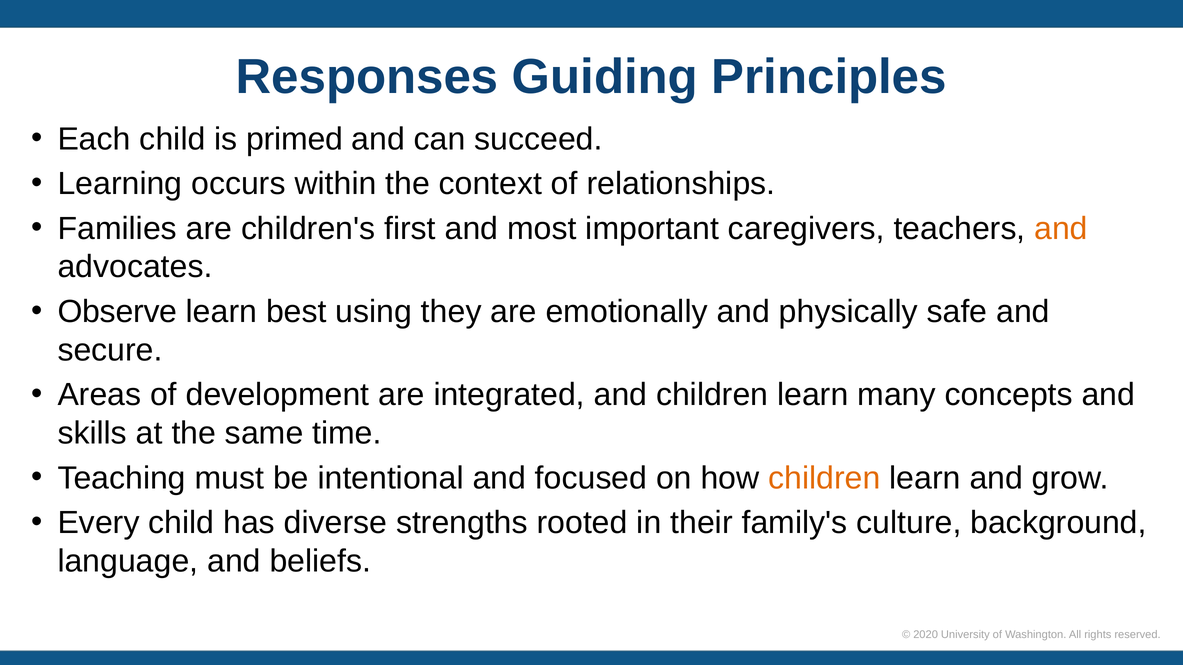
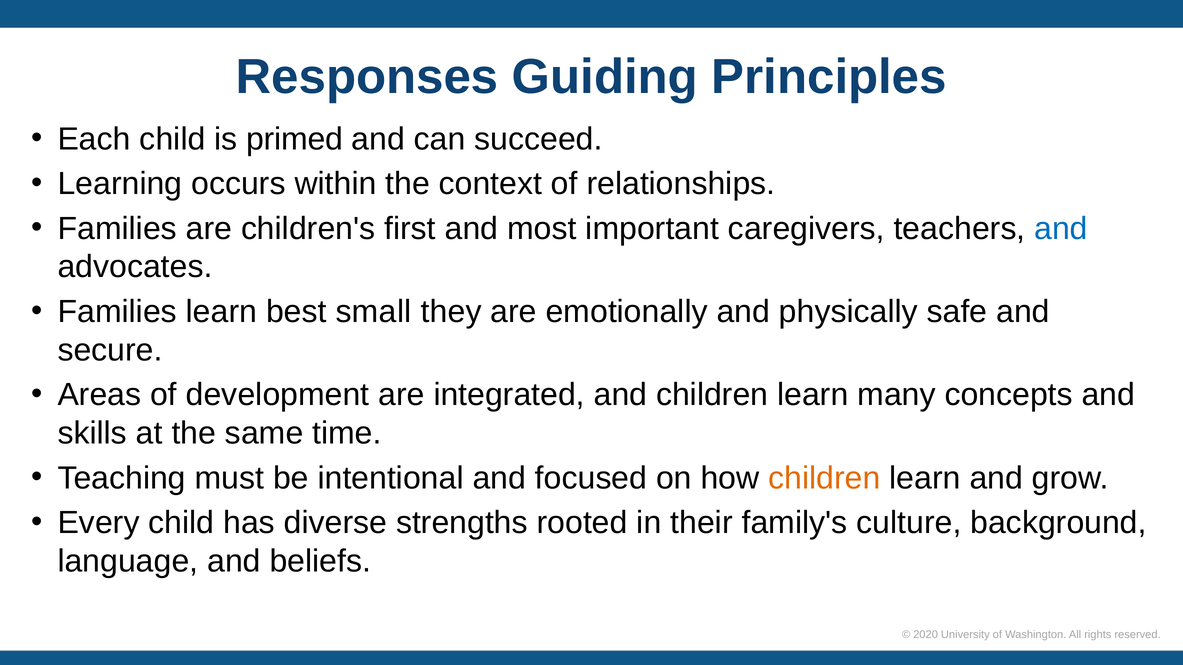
and colour: orange -> blue (1061, 229)
Observe: Observe -> Families (117, 312)
using: using -> small (374, 312)
